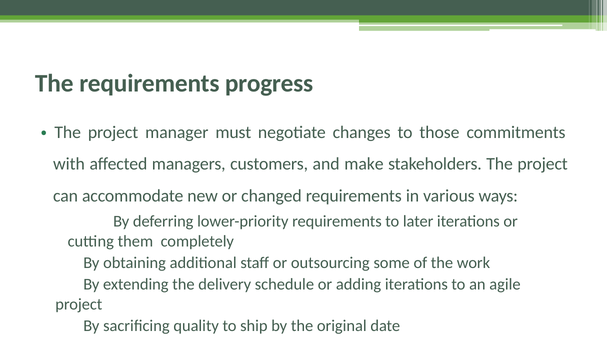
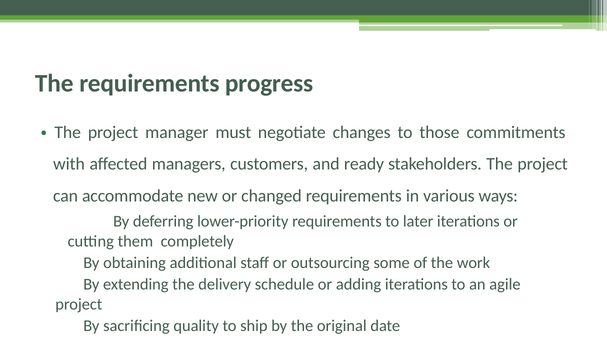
make: make -> ready (364, 164)
